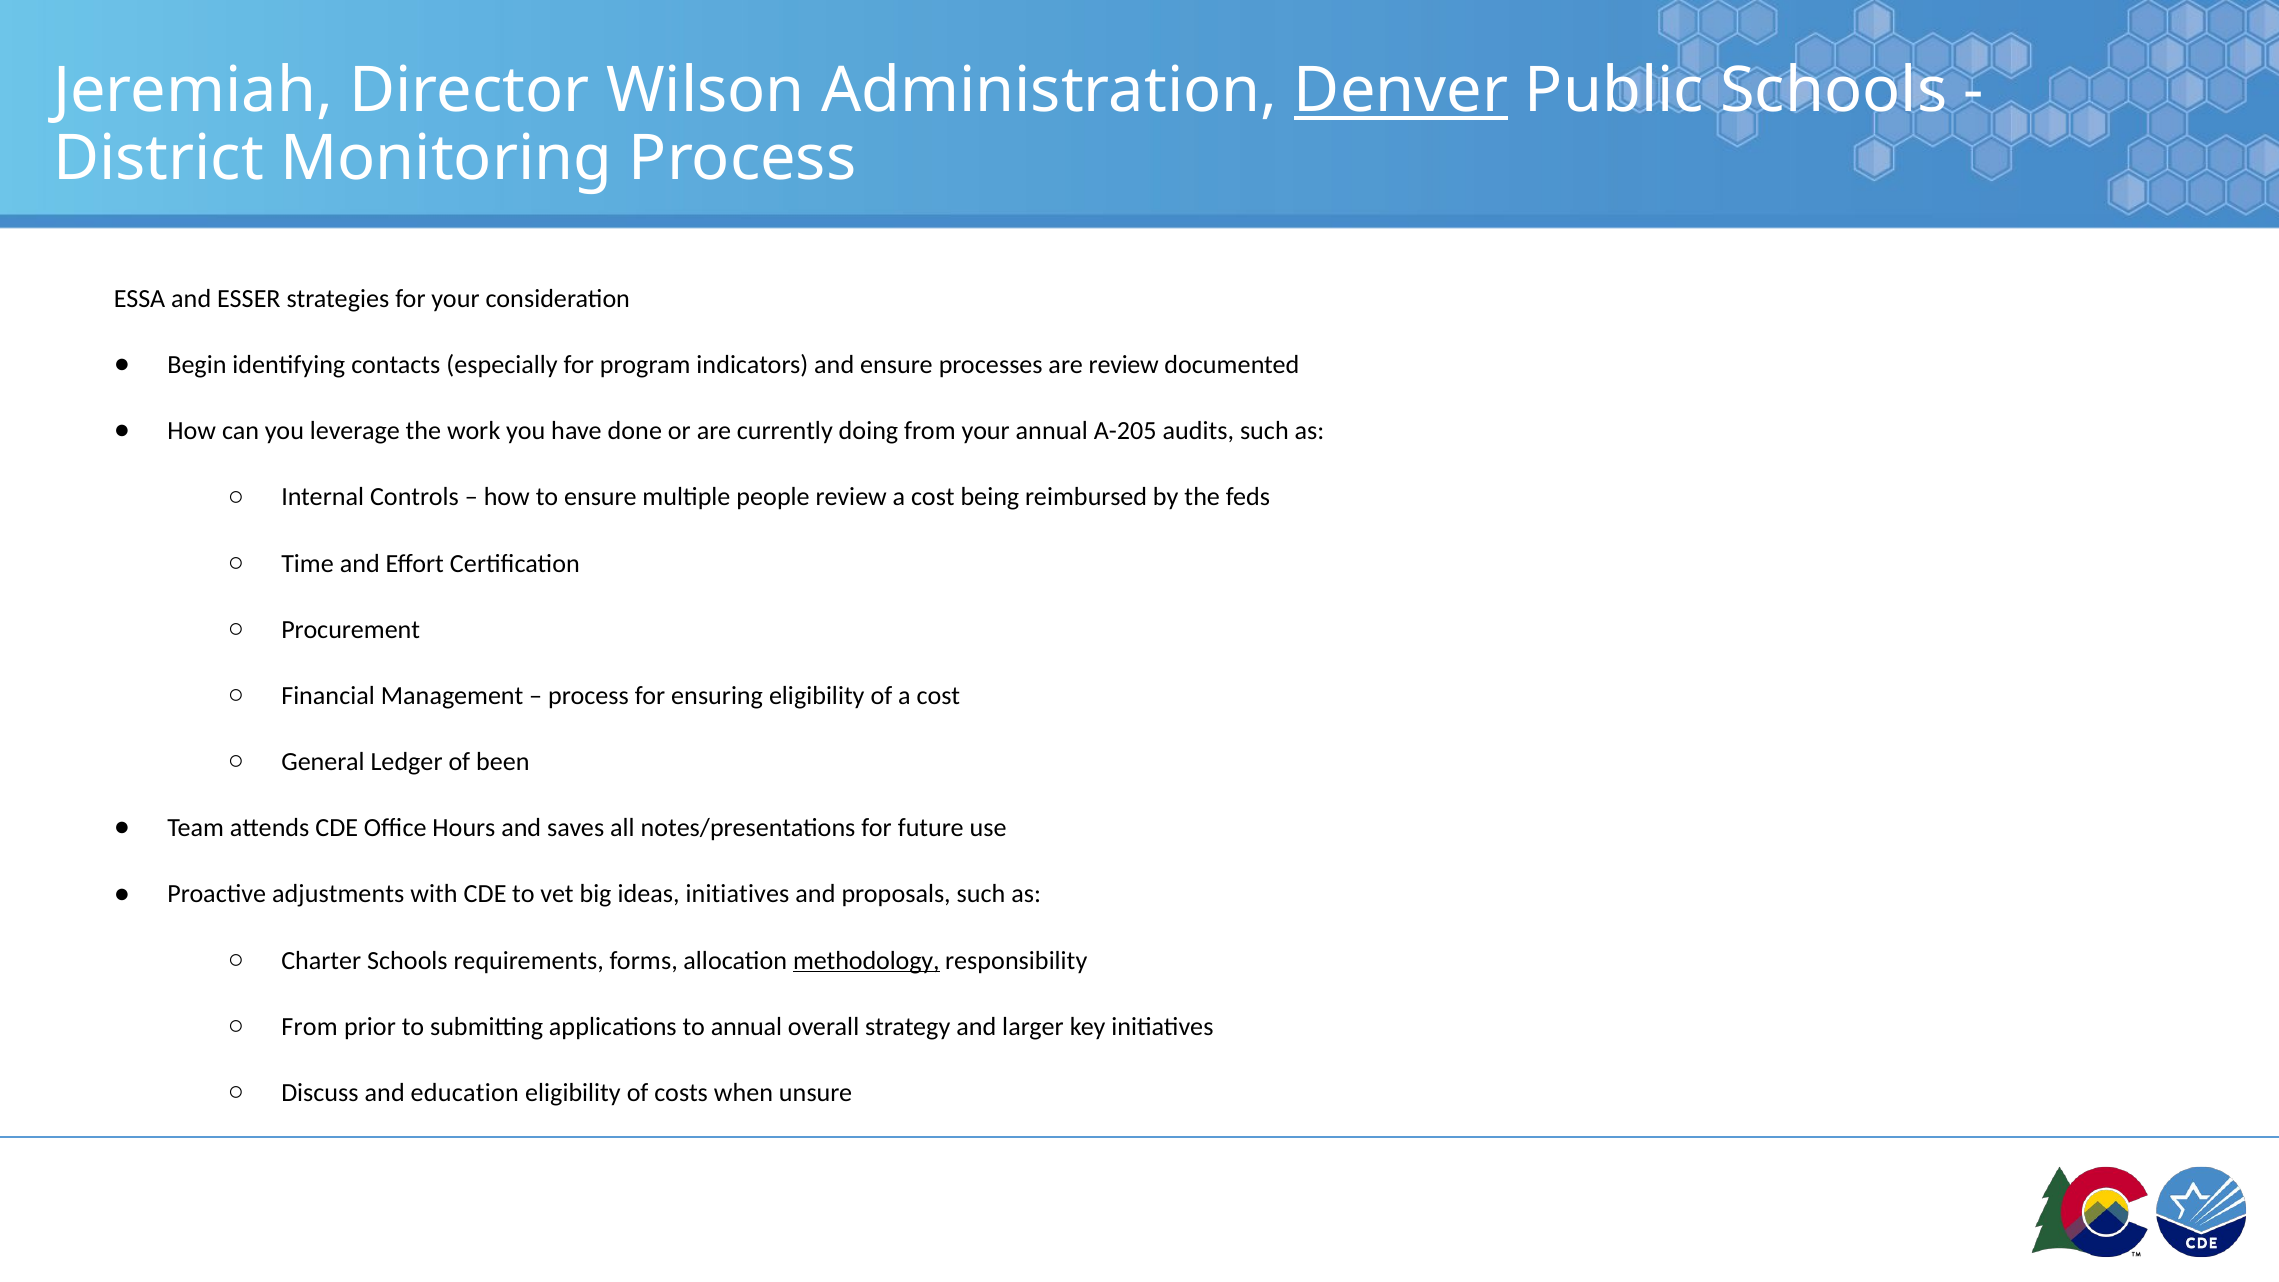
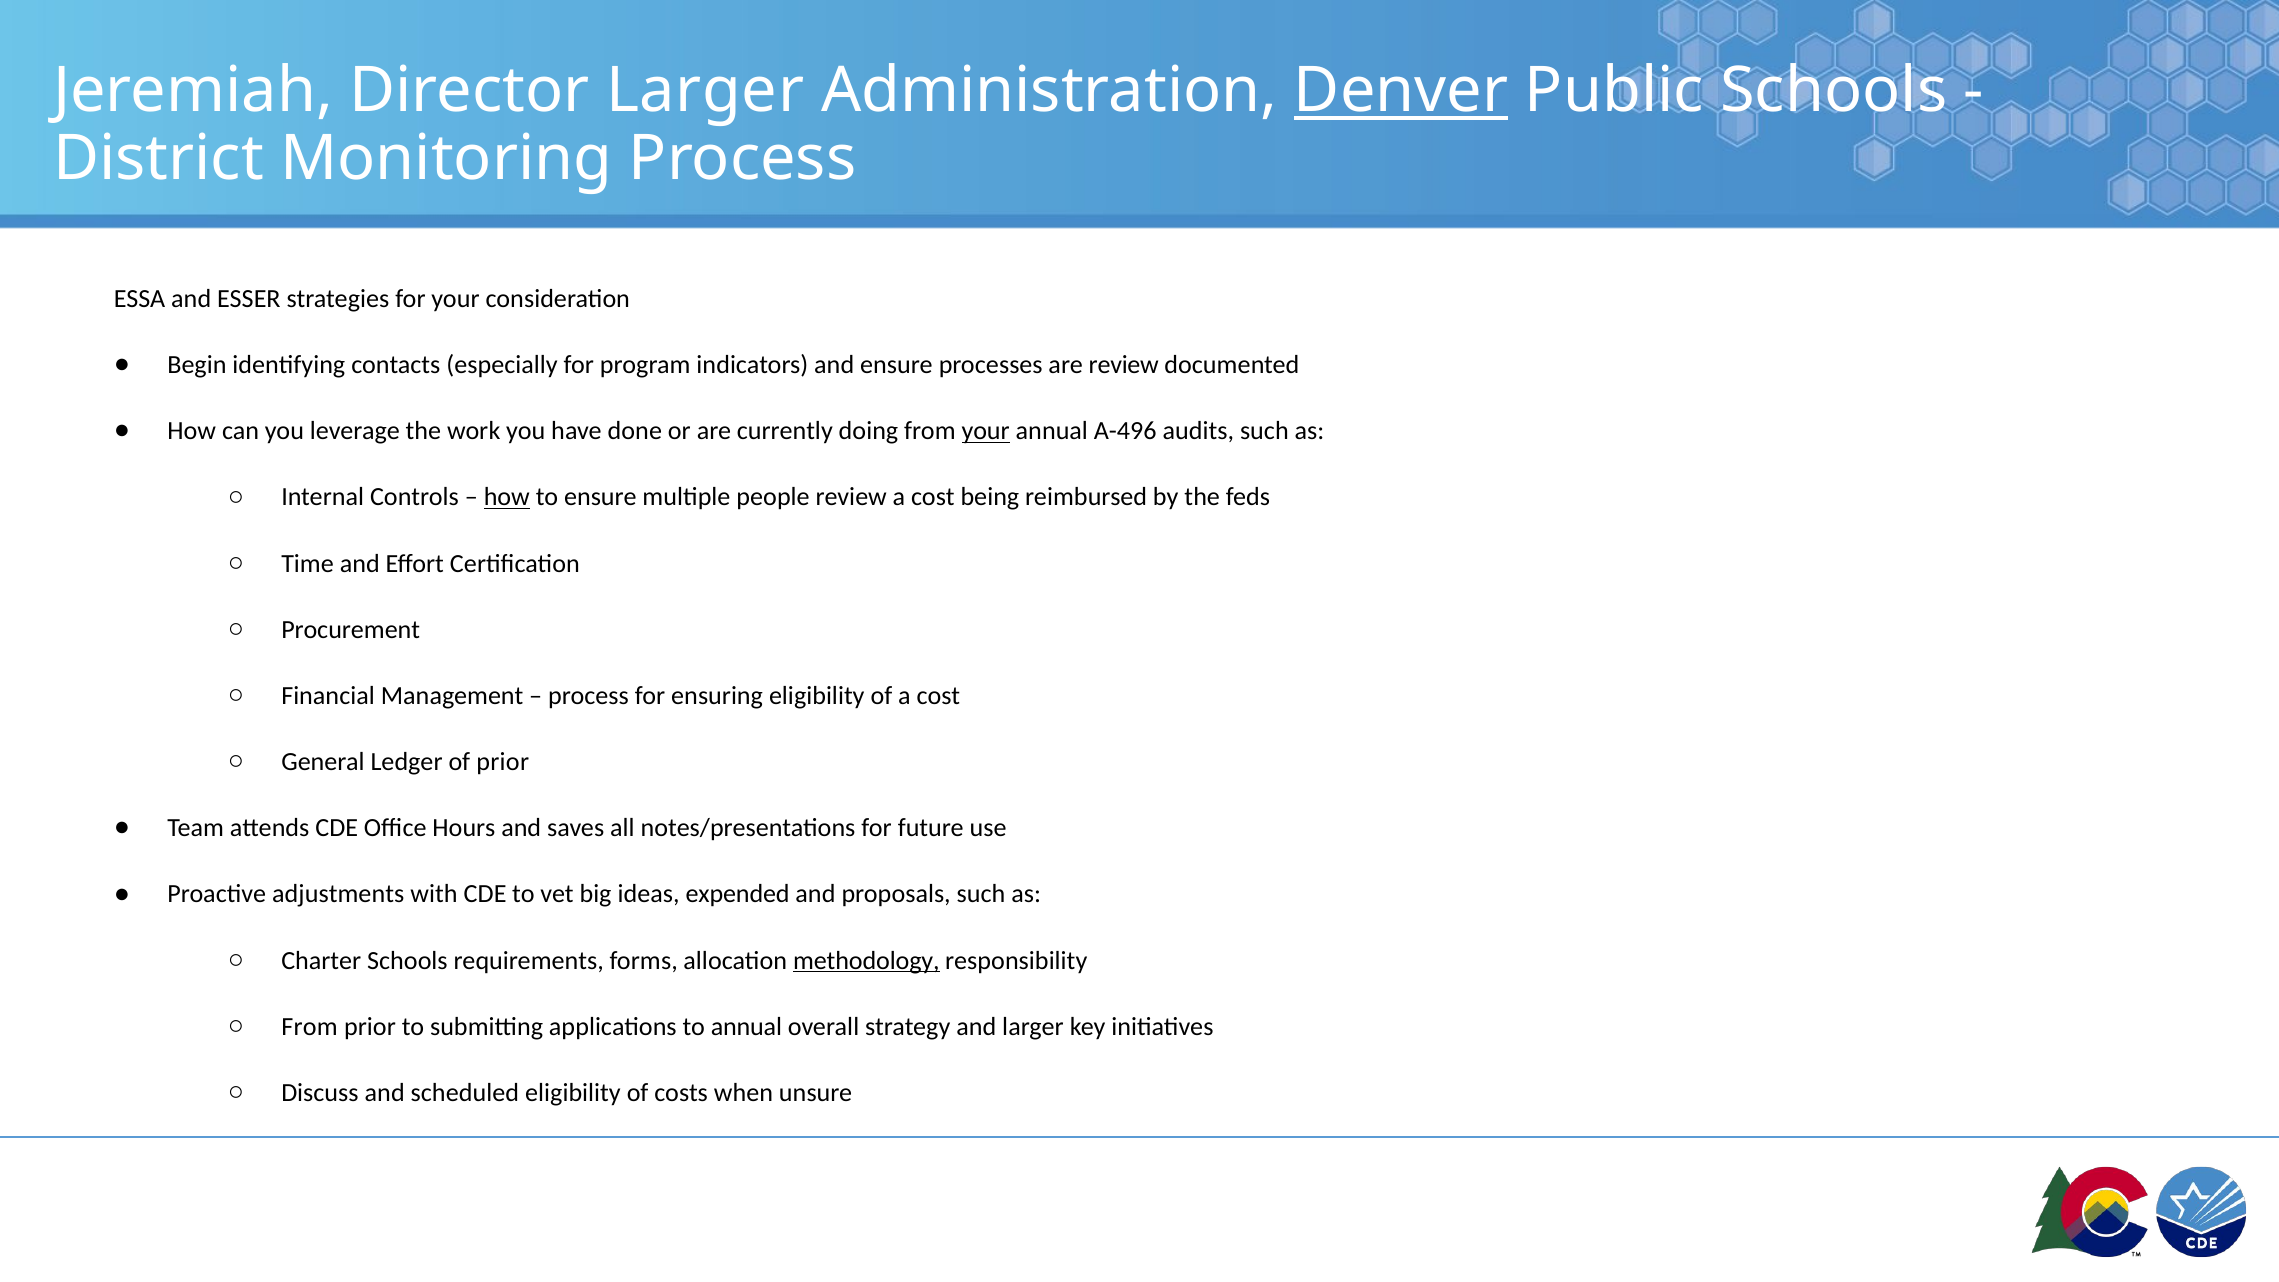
Director Wilson: Wilson -> Larger (705, 91)
your underline: none -> present (986, 431)
A-205: A-205 -> A-496 (1125, 431)
how underline: none -> present (507, 497)
of been: been -> prior (503, 762)
ideas initiatives: initiatives -> expended (738, 894)
education: education -> scheduled (465, 1093)
